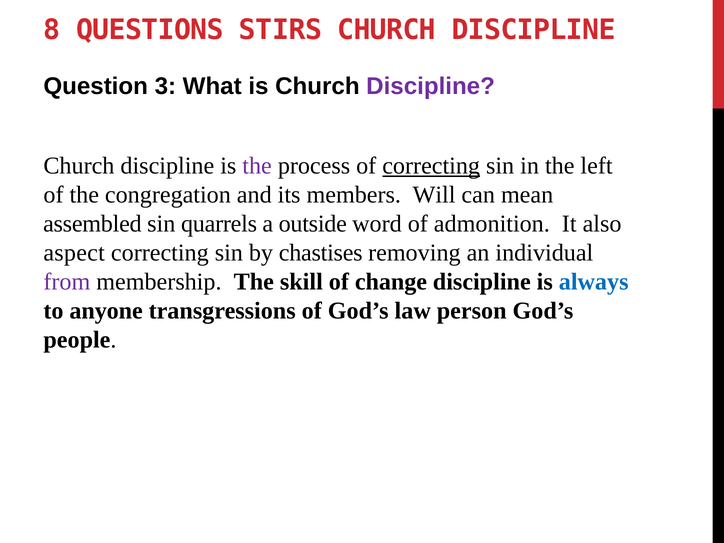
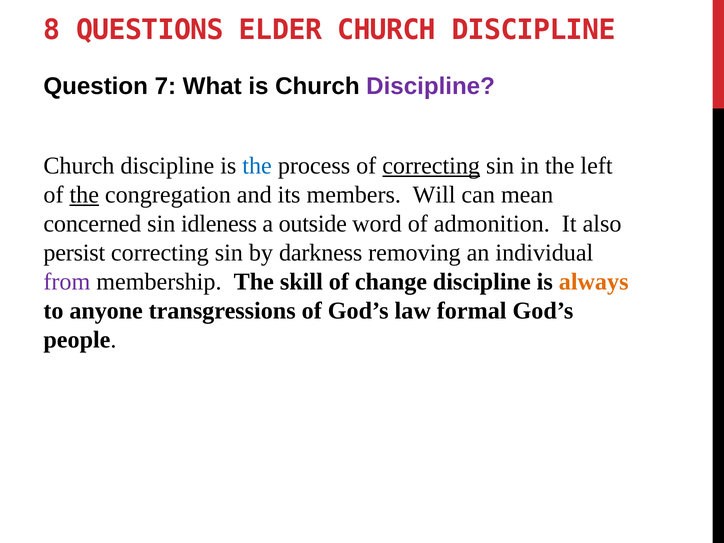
STIRS: STIRS -> ELDER (281, 30)
3: 3 -> 7 (165, 86)
the colour: purple -> blue (257, 166)
the underline: none -> present (84, 195)
assembled: assembled -> concerned (92, 224)
quarrels: quarrels -> idleness (219, 224)
aspect: aspect -> persist (74, 253)
chastises: chastises -> darkness (321, 253)
always colour: blue -> orange (594, 282)
person: person -> formal (472, 311)
